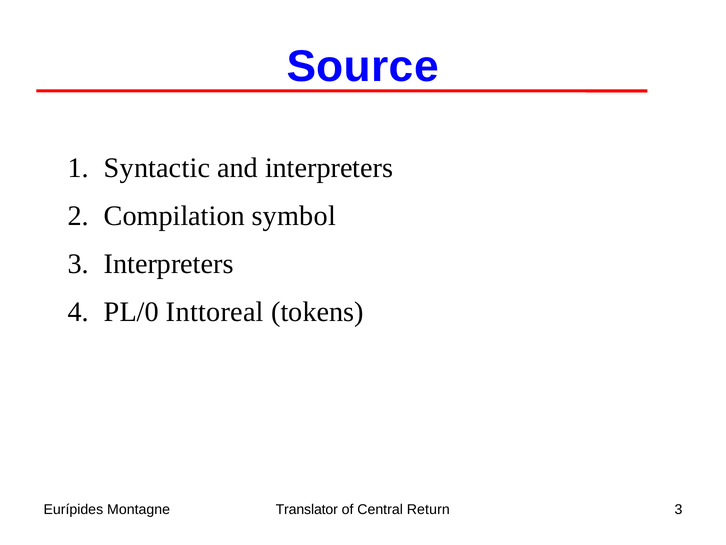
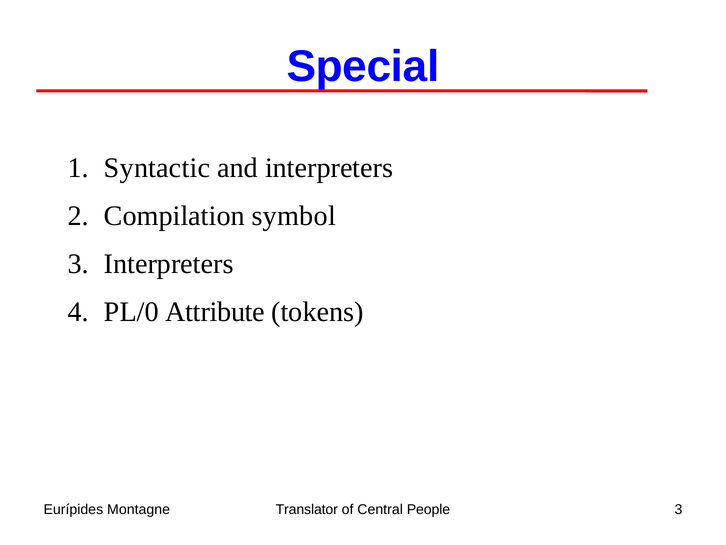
Source: Source -> Special (363, 67)
Inttoreal: Inttoreal -> Attribute (215, 312)
Return: Return -> People (428, 509)
